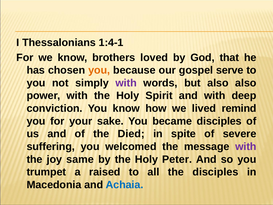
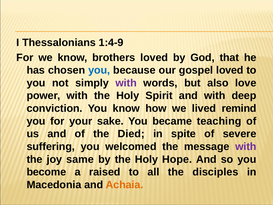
1:4-1: 1:4-1 -> 1:4-9 (111, 43)
you colour: orange -> blue (99, 70)
gospel serve: serve -> loved (230, 70)
also also: also -> love (246, 83)
became disciples: disciples -> teaching (219, 121)
Peter: Peter -> Hope (177, 159)
trumpet: trumpet -> become (46, 172)
Achaia colour: blue -> orange (125, 185)
